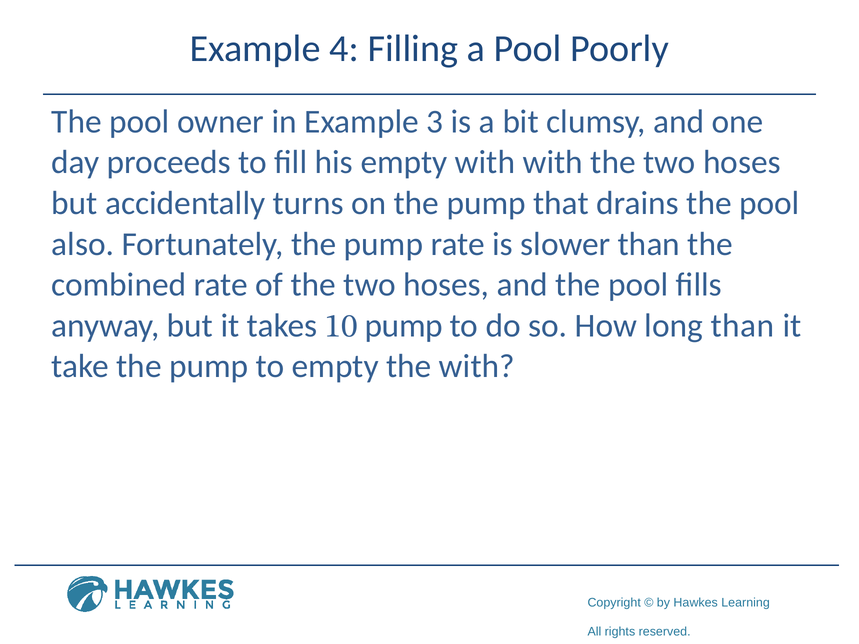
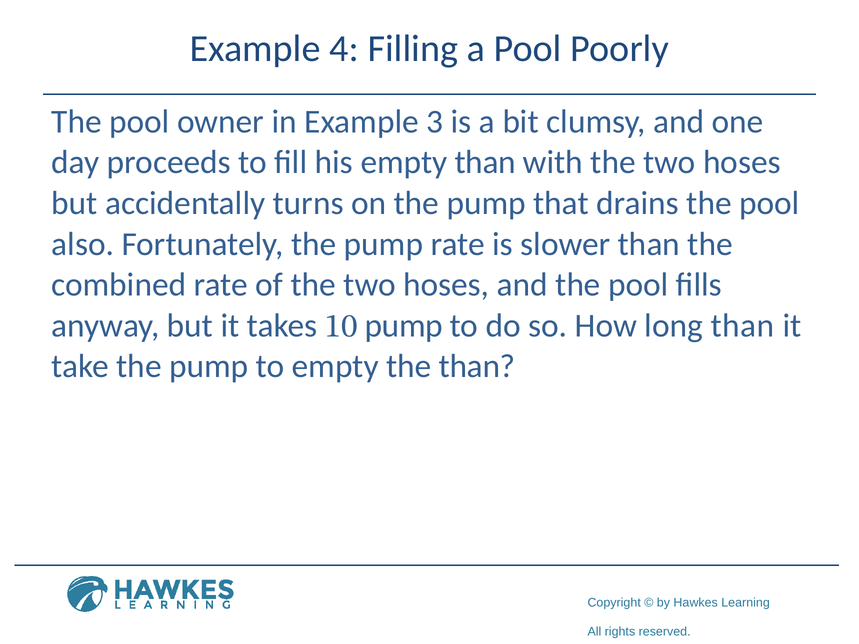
empty with: with -> than (485, 162)
the with: with -> than (477, 367)
